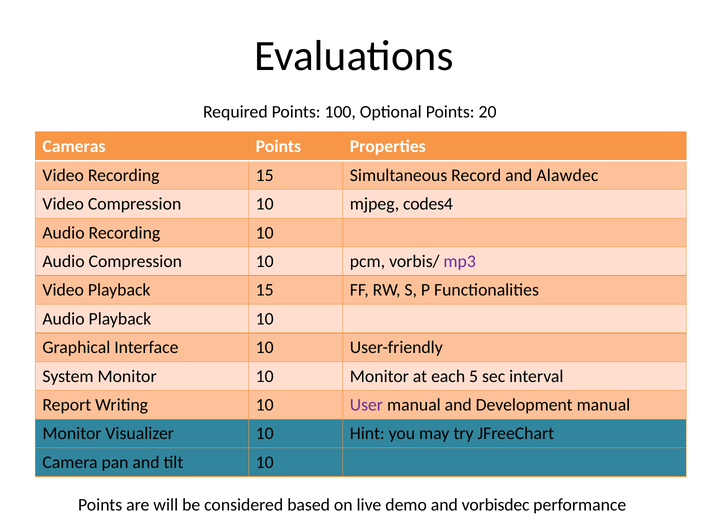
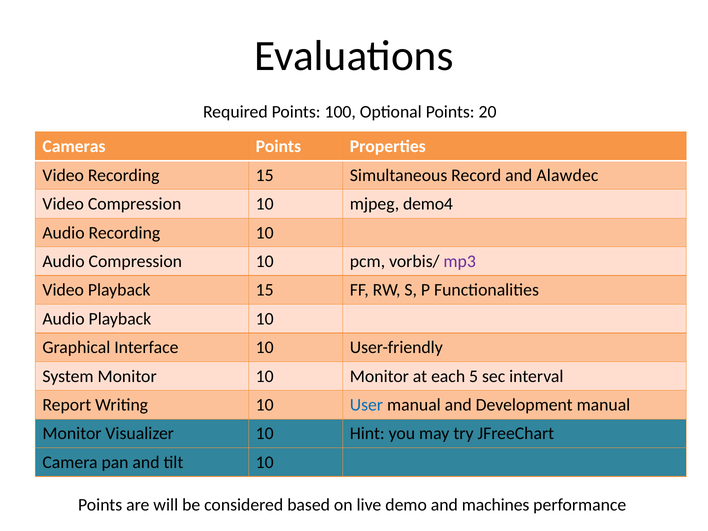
codes4: codes4 -> demo4 (428, 204)
User colour: purple -> blue (366, 405)
vorbisdec: vorbisdec -> machines (496, 505)
